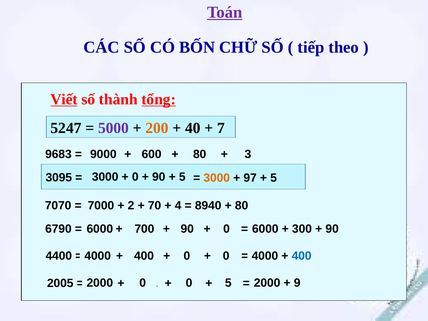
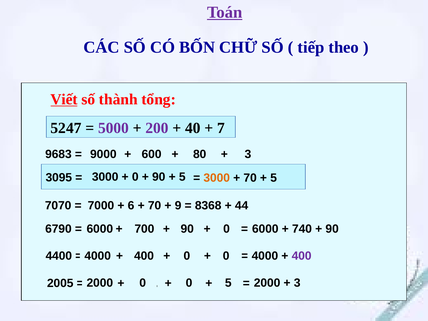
tổng underline: present -> none (159, 99)
200 colour: orange -> purple (157, 128)
97: 97 -> 70 (250, 178)
2: 2 -> 6 (131, 206)
4: 4 -> 9 (178, 206)
8940: 8940 -> 8368 (208, 206)
80: 80 -> 44 (242, 206)
300: 300 -> 740 (302, 229)
400 colour: blue -> purple (302, 256)
9: 9 -> 3 (297, 283)
